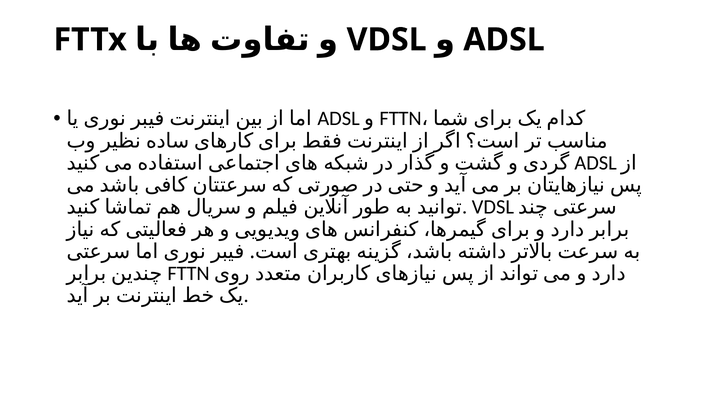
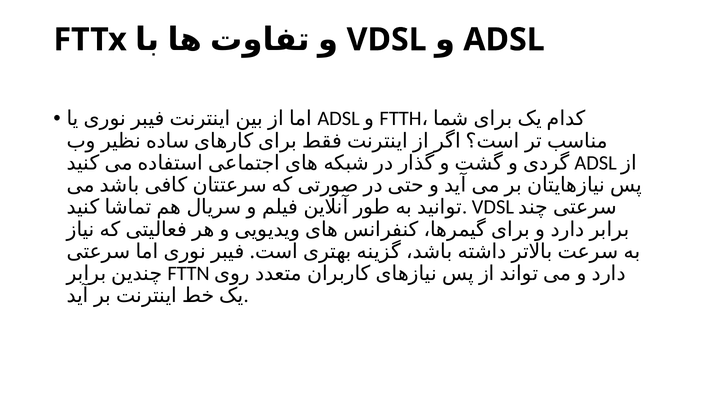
FTTN: FTTN -> FTTH (401, 119)
